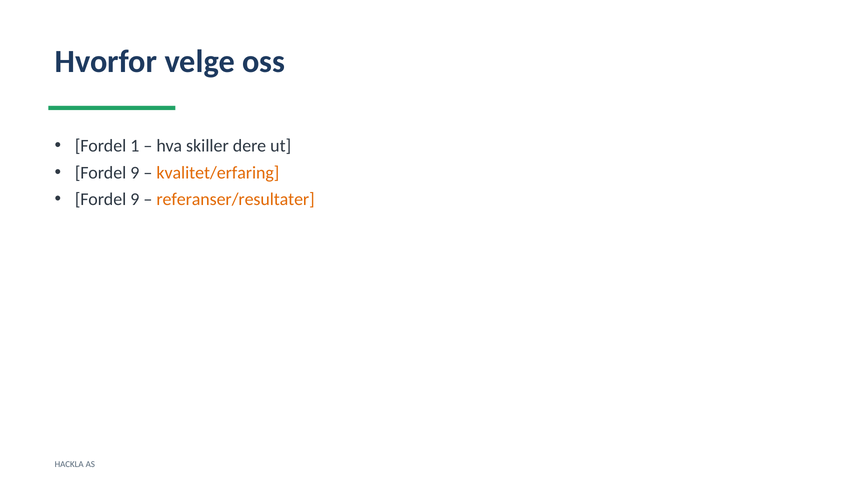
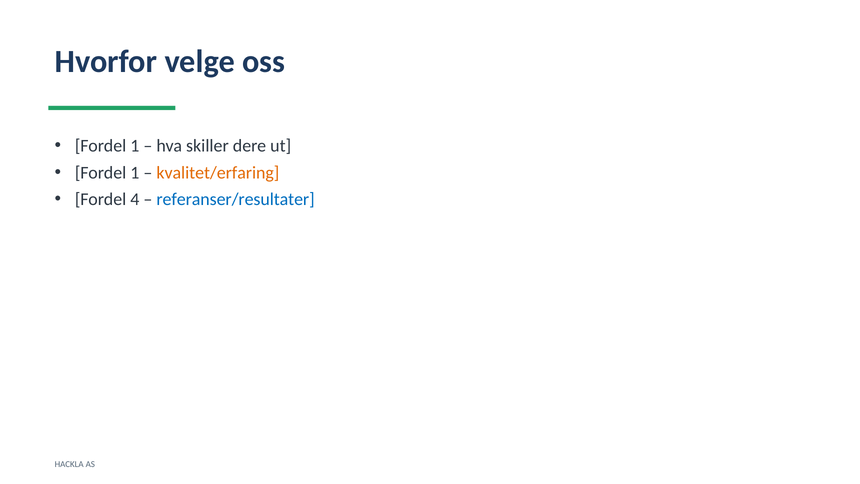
9: 9 -> 1 (135, 173)
9: 9 -> 4 (135, 199)
referanser/resultater colour: orange -> blue (236, 199)
